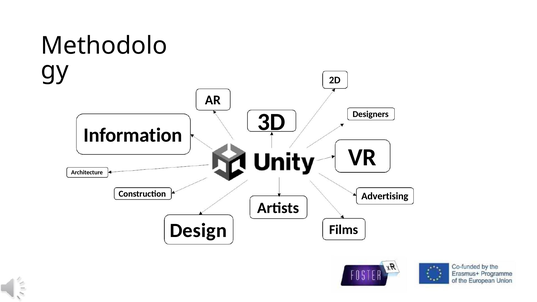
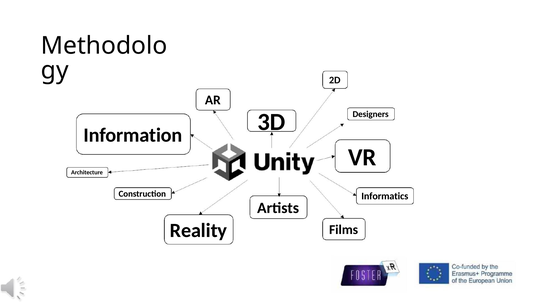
Advertising: Advertising -> Informatics (385, 196)
Design: Design -> Reality (198, 230)
